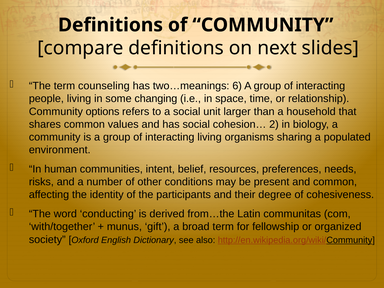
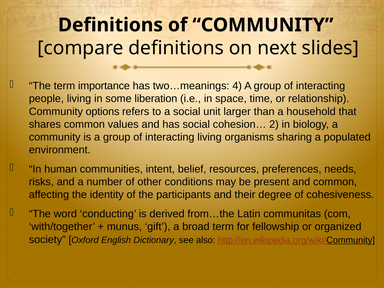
counseling: counseling -> importance (104, 86)
6: 6 -> 4 (237, 86)
changing: changing -> liberation (156, 99)
